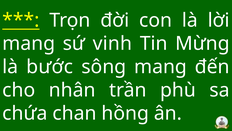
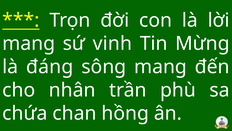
bước: bước -> đáng (50, 67)
